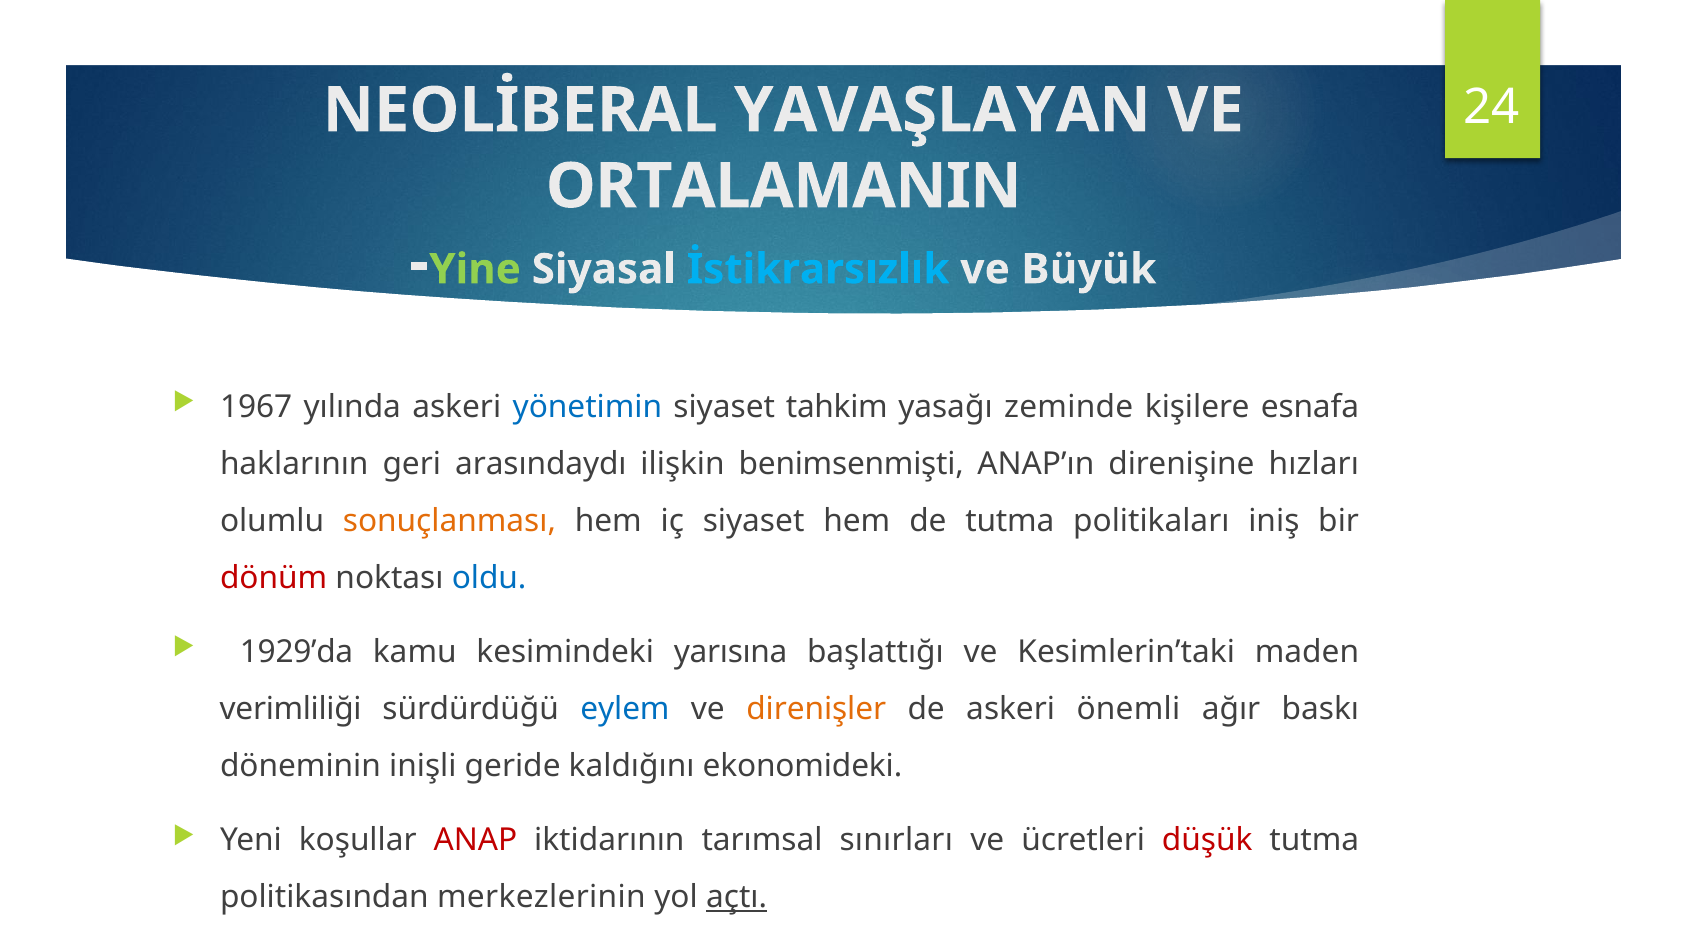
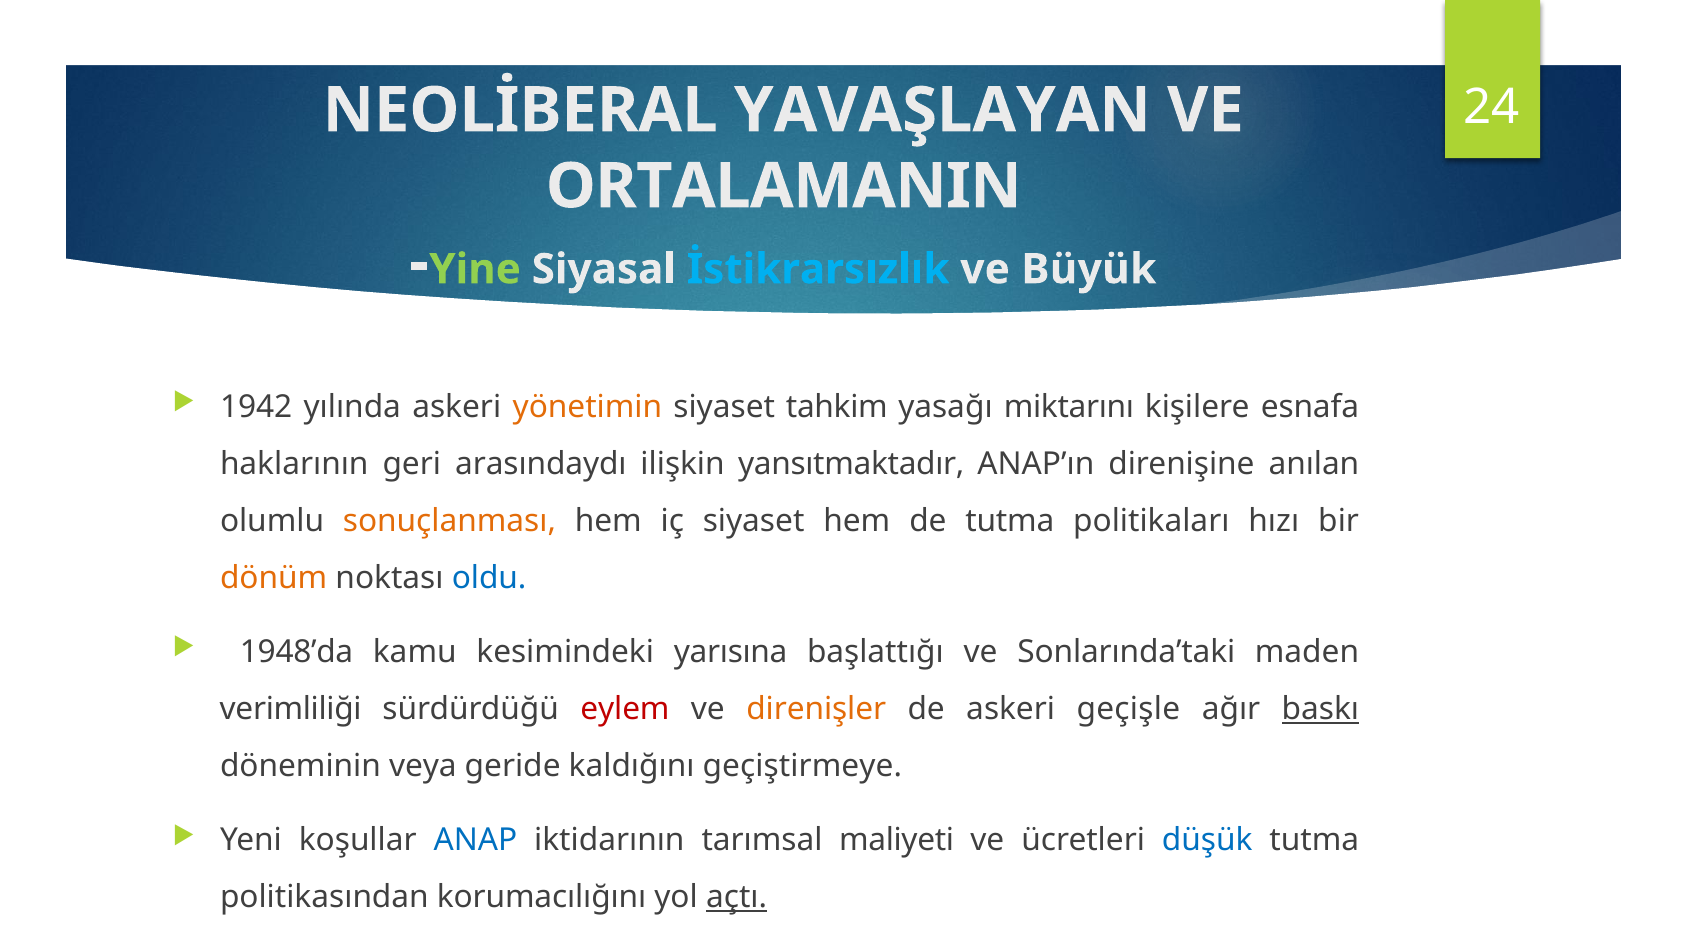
1967: 1967 -> 1942 (256, 407)
yönetimin colour: blue -> orange (587, 407)
zeminde: zeminde -> miktarını (1069, 407)
benimsenmişti: benimsenmişti -> yansıtmaktadır (851, 464)
hızları: hızları -> anılan (1314, 464)
iniş: iniş -> hızı (1274, 521)
dönüm colour: red -> orange (274, 578)
1929’da: 1929’da -> 1948’da (297, 652)
Kesimlerin’taki: Kesimlerin’taki -> Sonlarında’taki (1126, 652)
eylem colour: blue -> red (625, 709)
önemli: önemli -> geçişle (1128, 709)
baskı underline: none -> present (1320, 709)
inişli: inişli -> veya (423, 766)
ekonomideki: ekonomideki -> geçiştirmeye (802, 766)
ANAP colour: red -> blue (475, 841)
sınırları: sınırları -> maliyeti (897, 841)
düşük colour: red -> blue (1207, 841)
merkezlerinin: merkezlerinin -> korumacılığını (542, 898)
